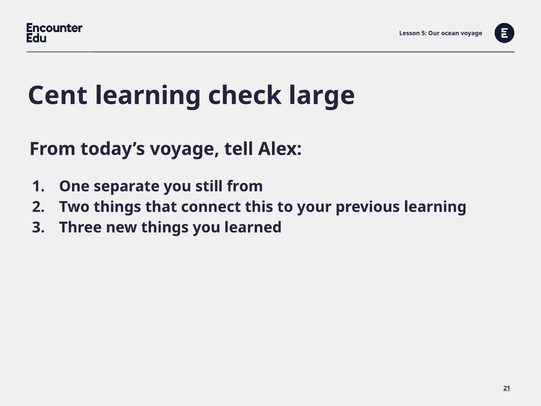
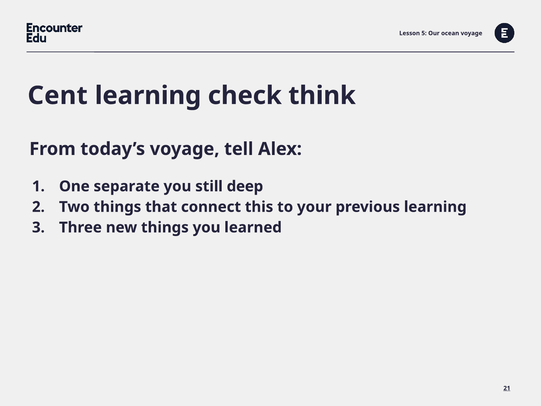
large: large -> think (322, 96)
still from: from -> deep (245, 186)
